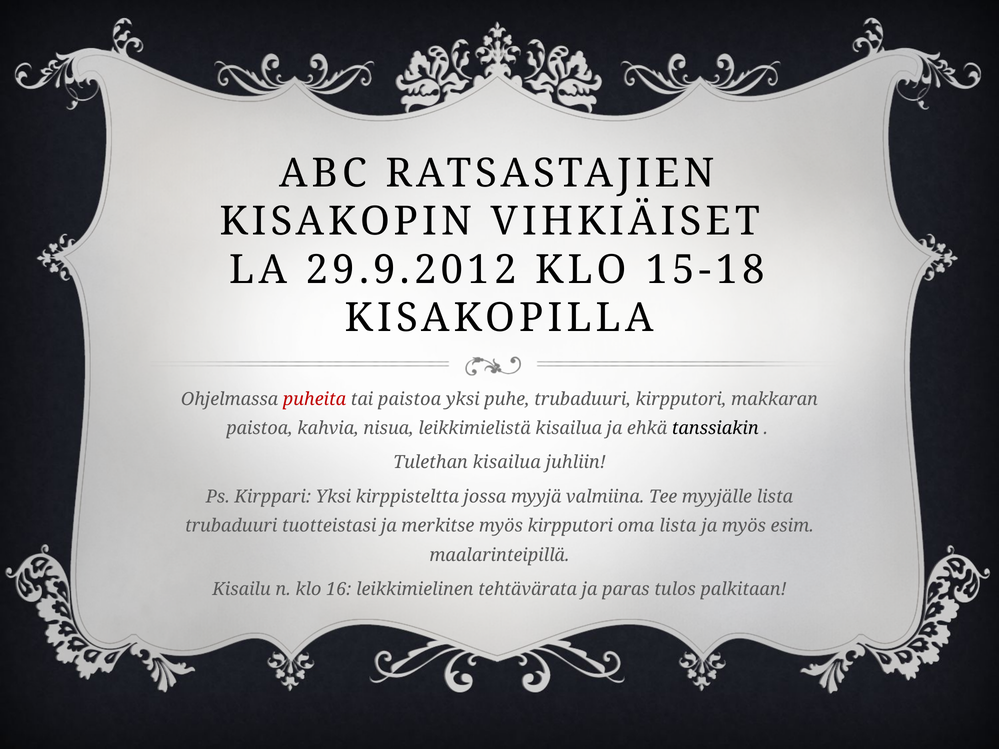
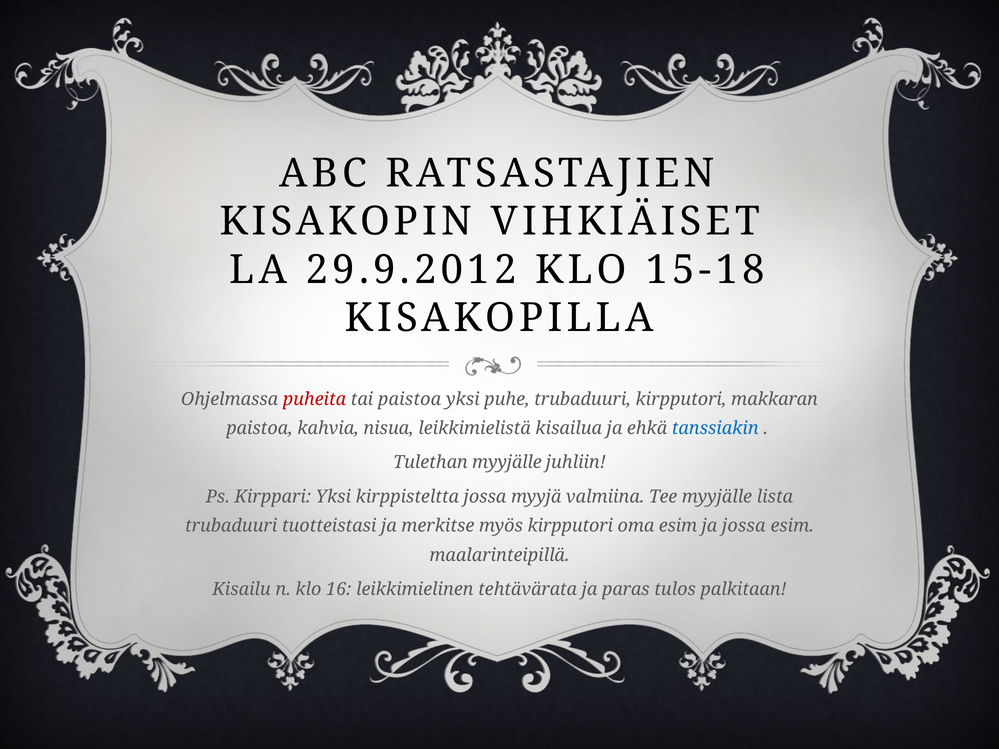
tanssiakin colour: black -> blue (715, 428)
Tulethan kisailua: kisailua -> myyjälle (507, 463)
oma lista: lista -> esim (678, 526)
ja myös: myös -> jossa (744, 526)
